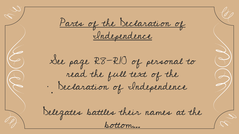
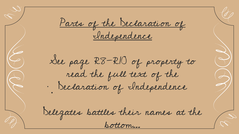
personal: personal -> property (165, 61)
